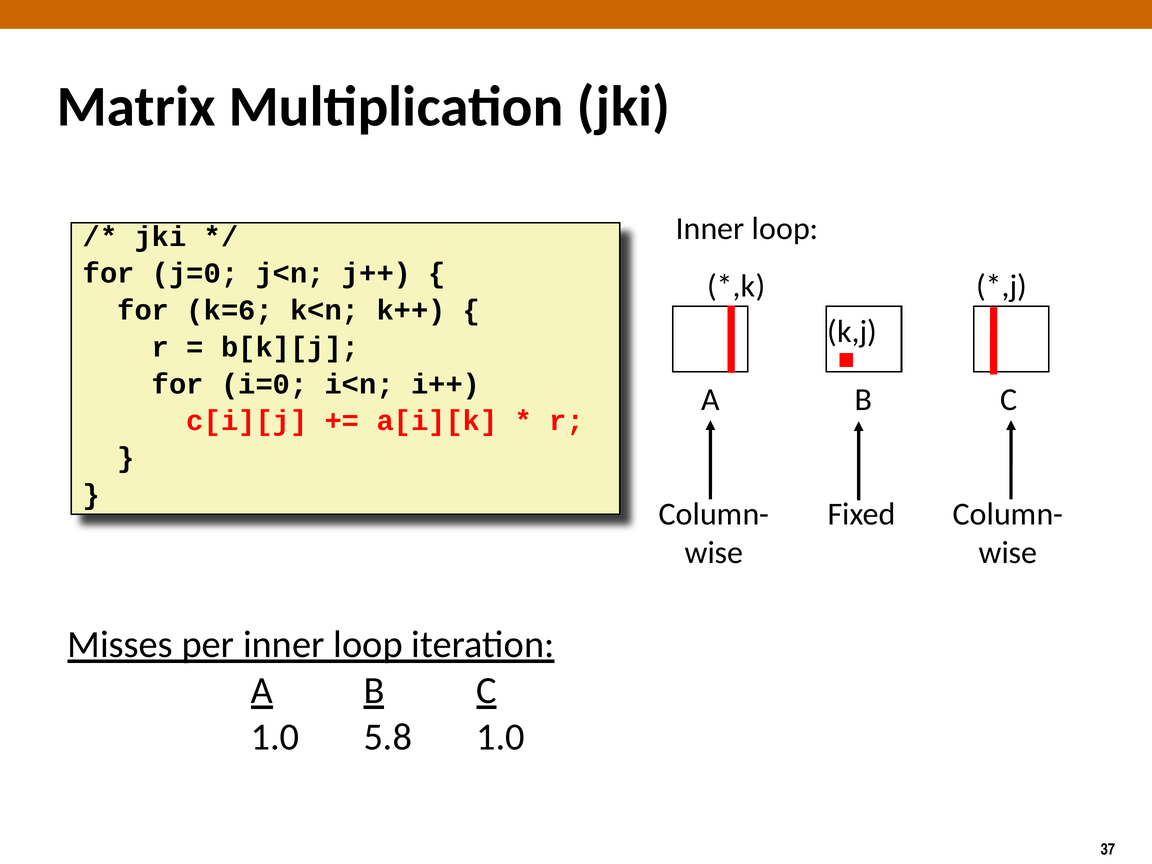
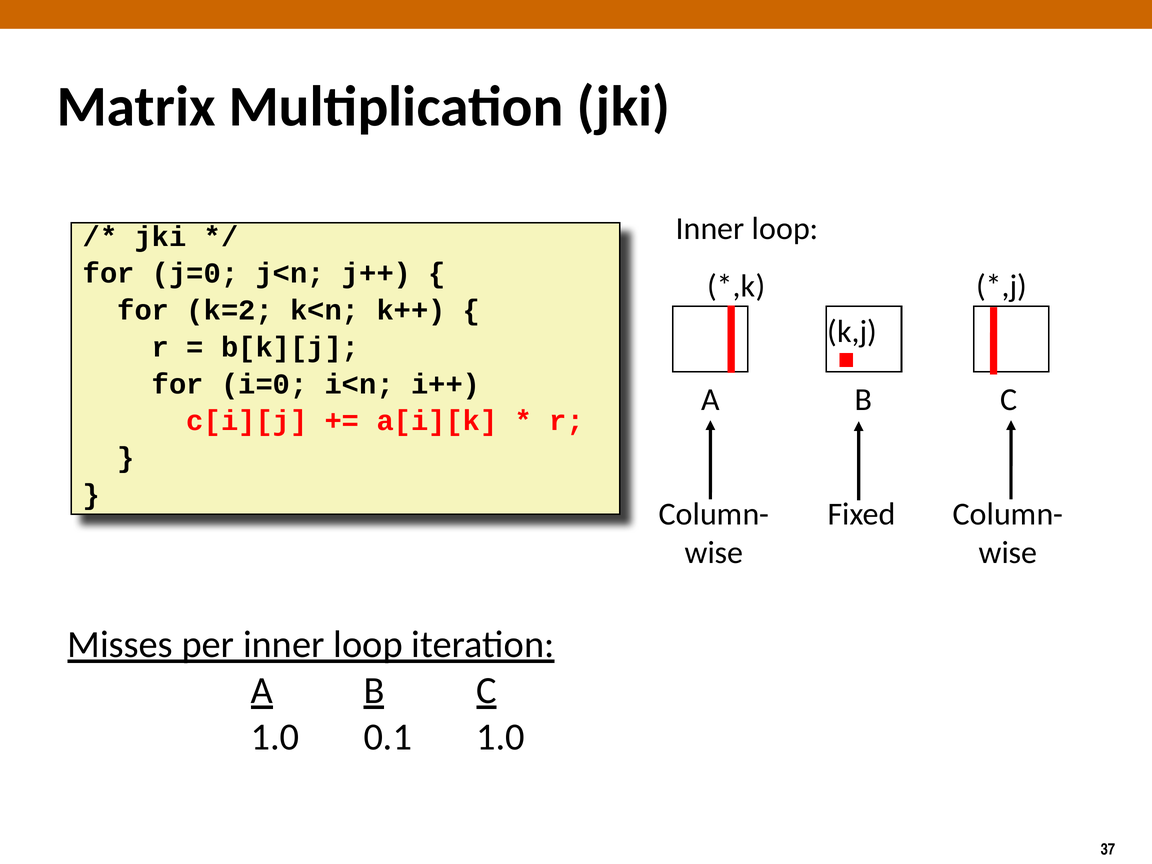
k=6: k=6 -> k=2 (230, 310)
5.8: 5.8 -> 0.1 (388, 737)
